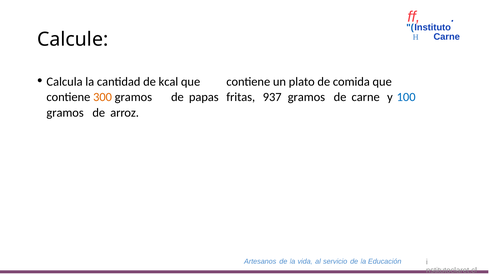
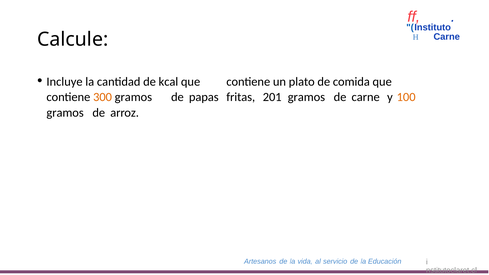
Calcula: Calcula -> Incluye (65, 82)
937: 937 -> 201 (272, 97)
100 colour: blue -> orange (406, 97)
